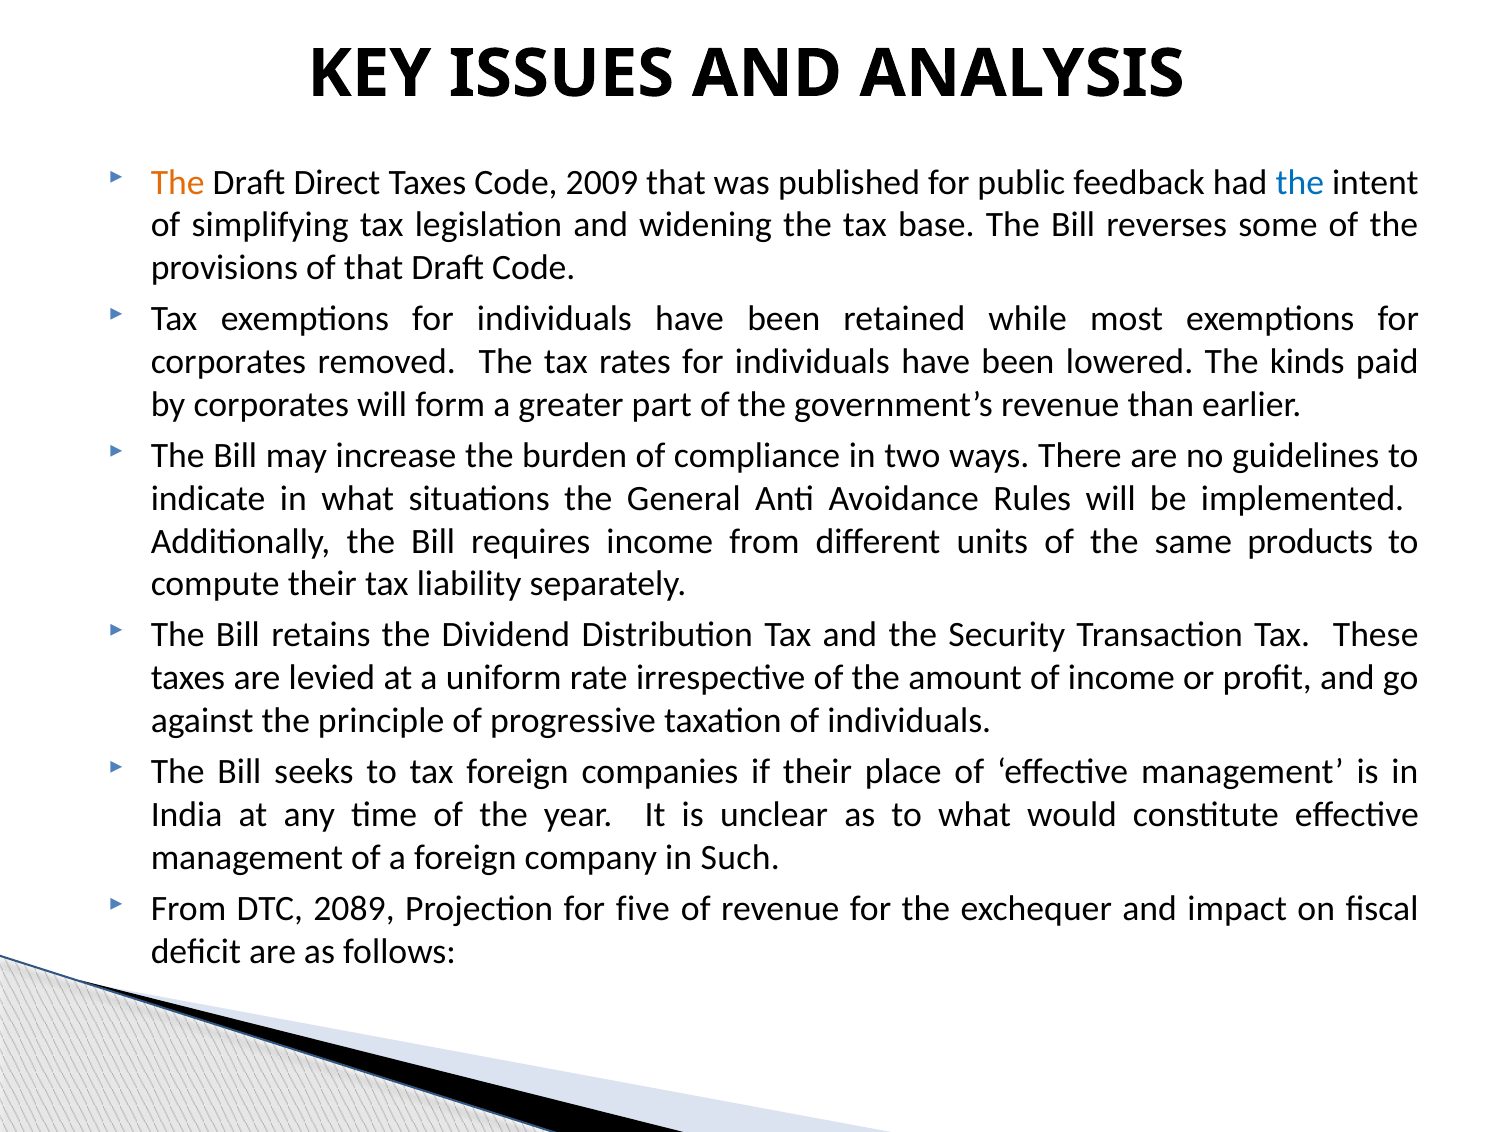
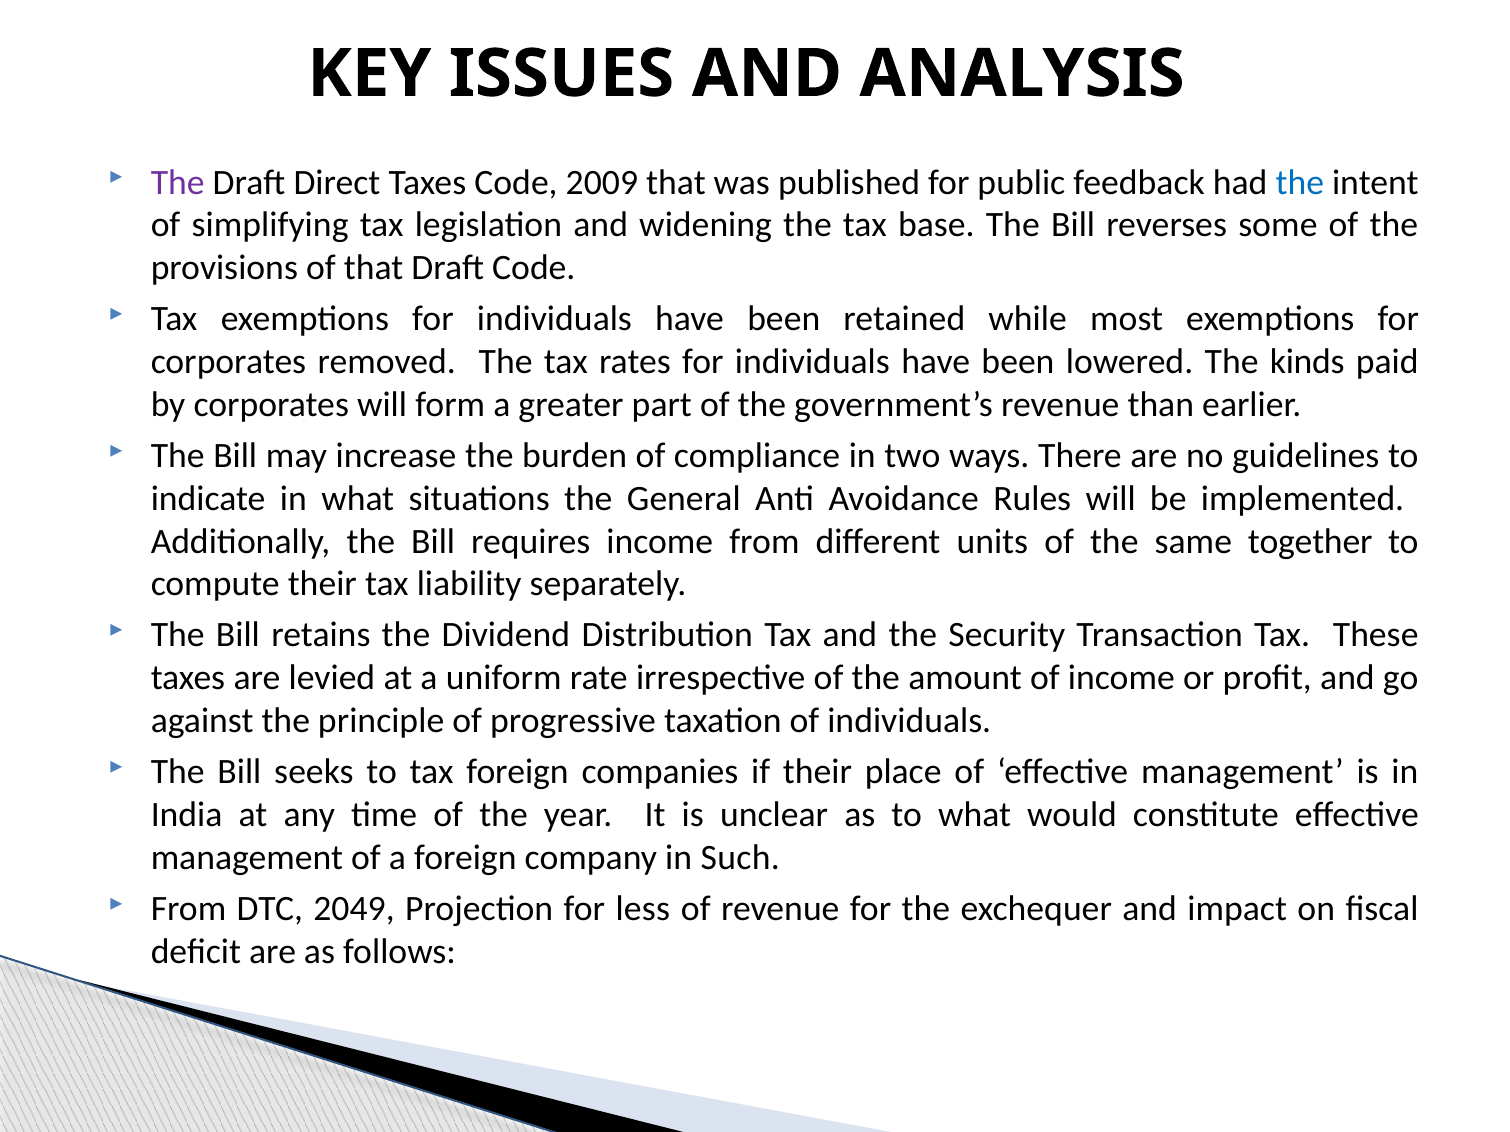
The colour: orange -> purple (178, 182)
products: products -> together (1310, 542)
2089: 2089 -> 2049 (354, 909)
five: five -> less (643, 909)
